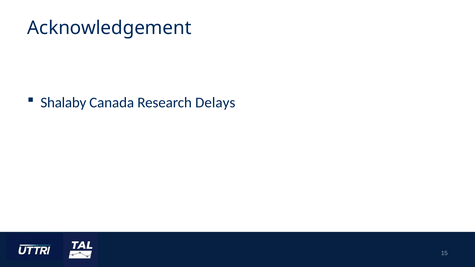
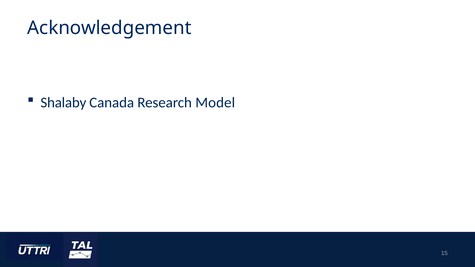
Delays: Delays -> Model (215, 103)
